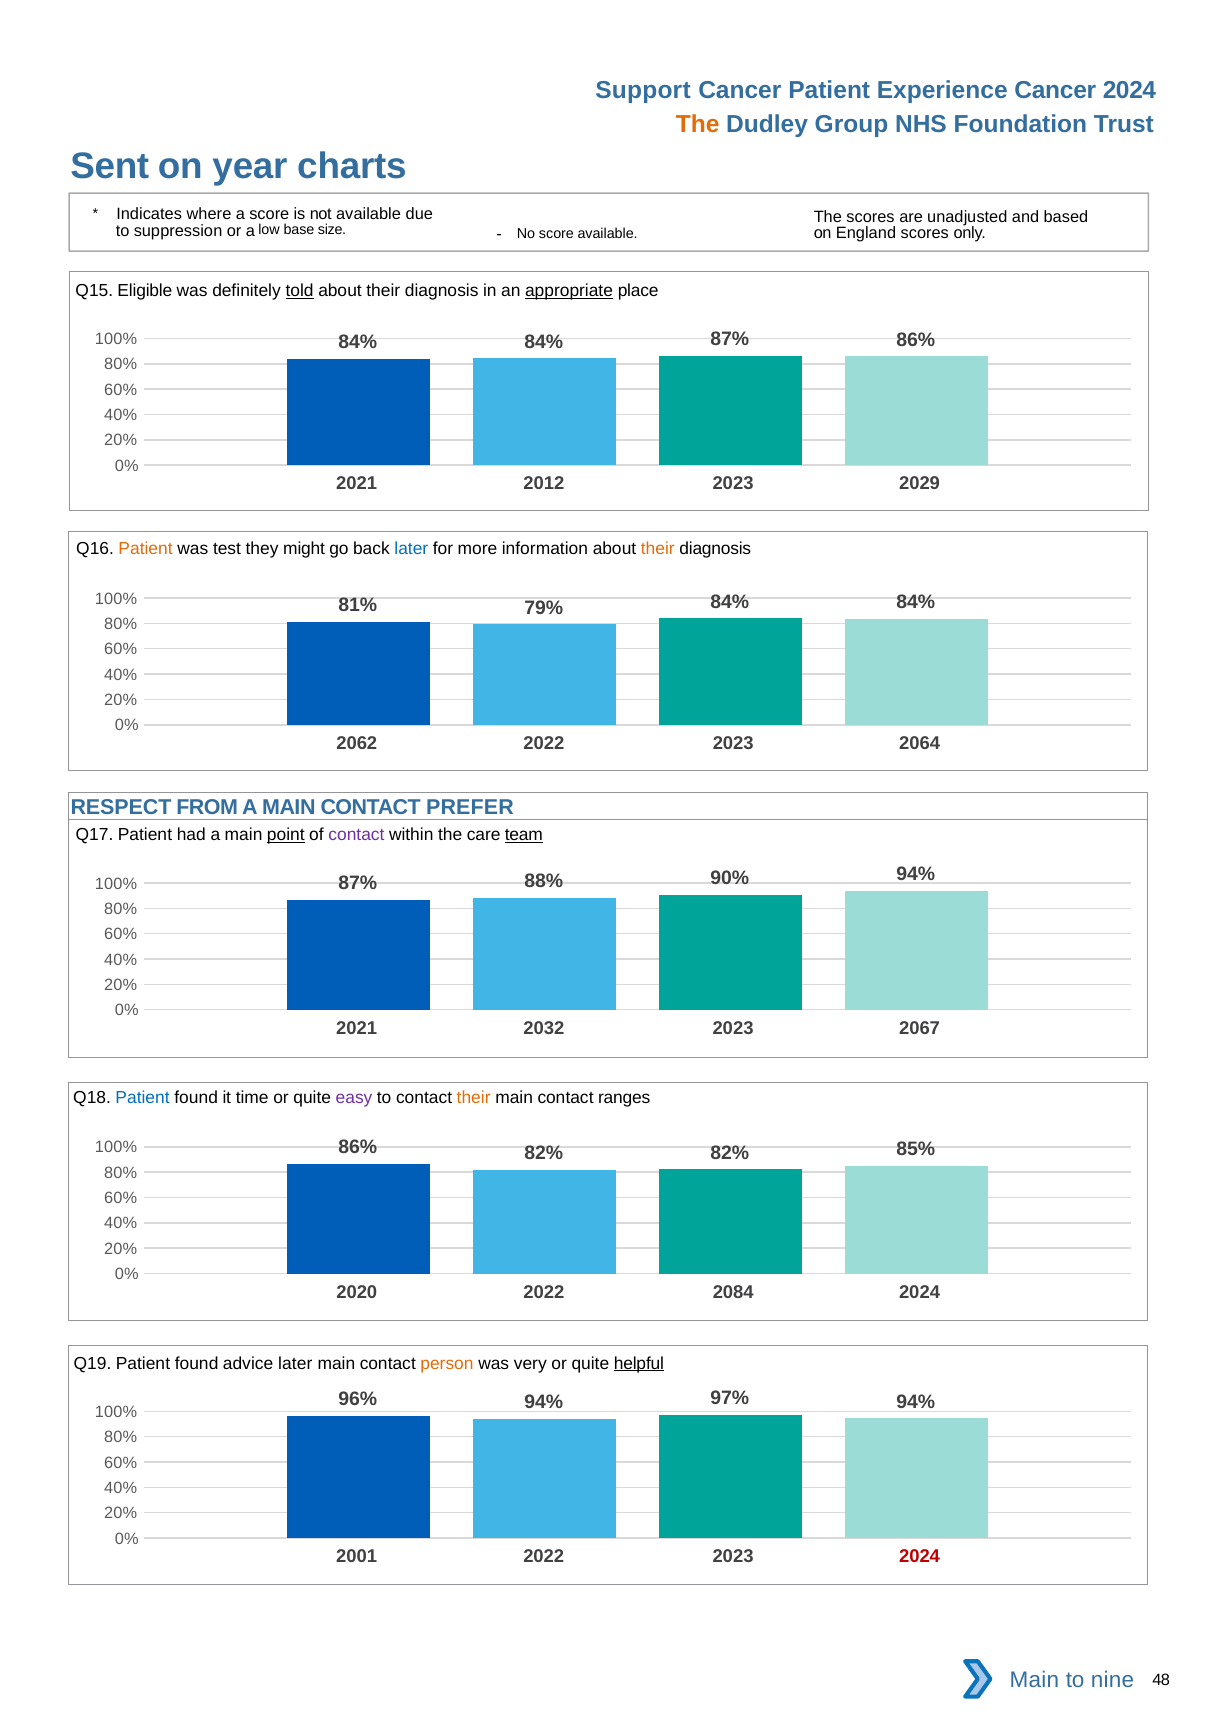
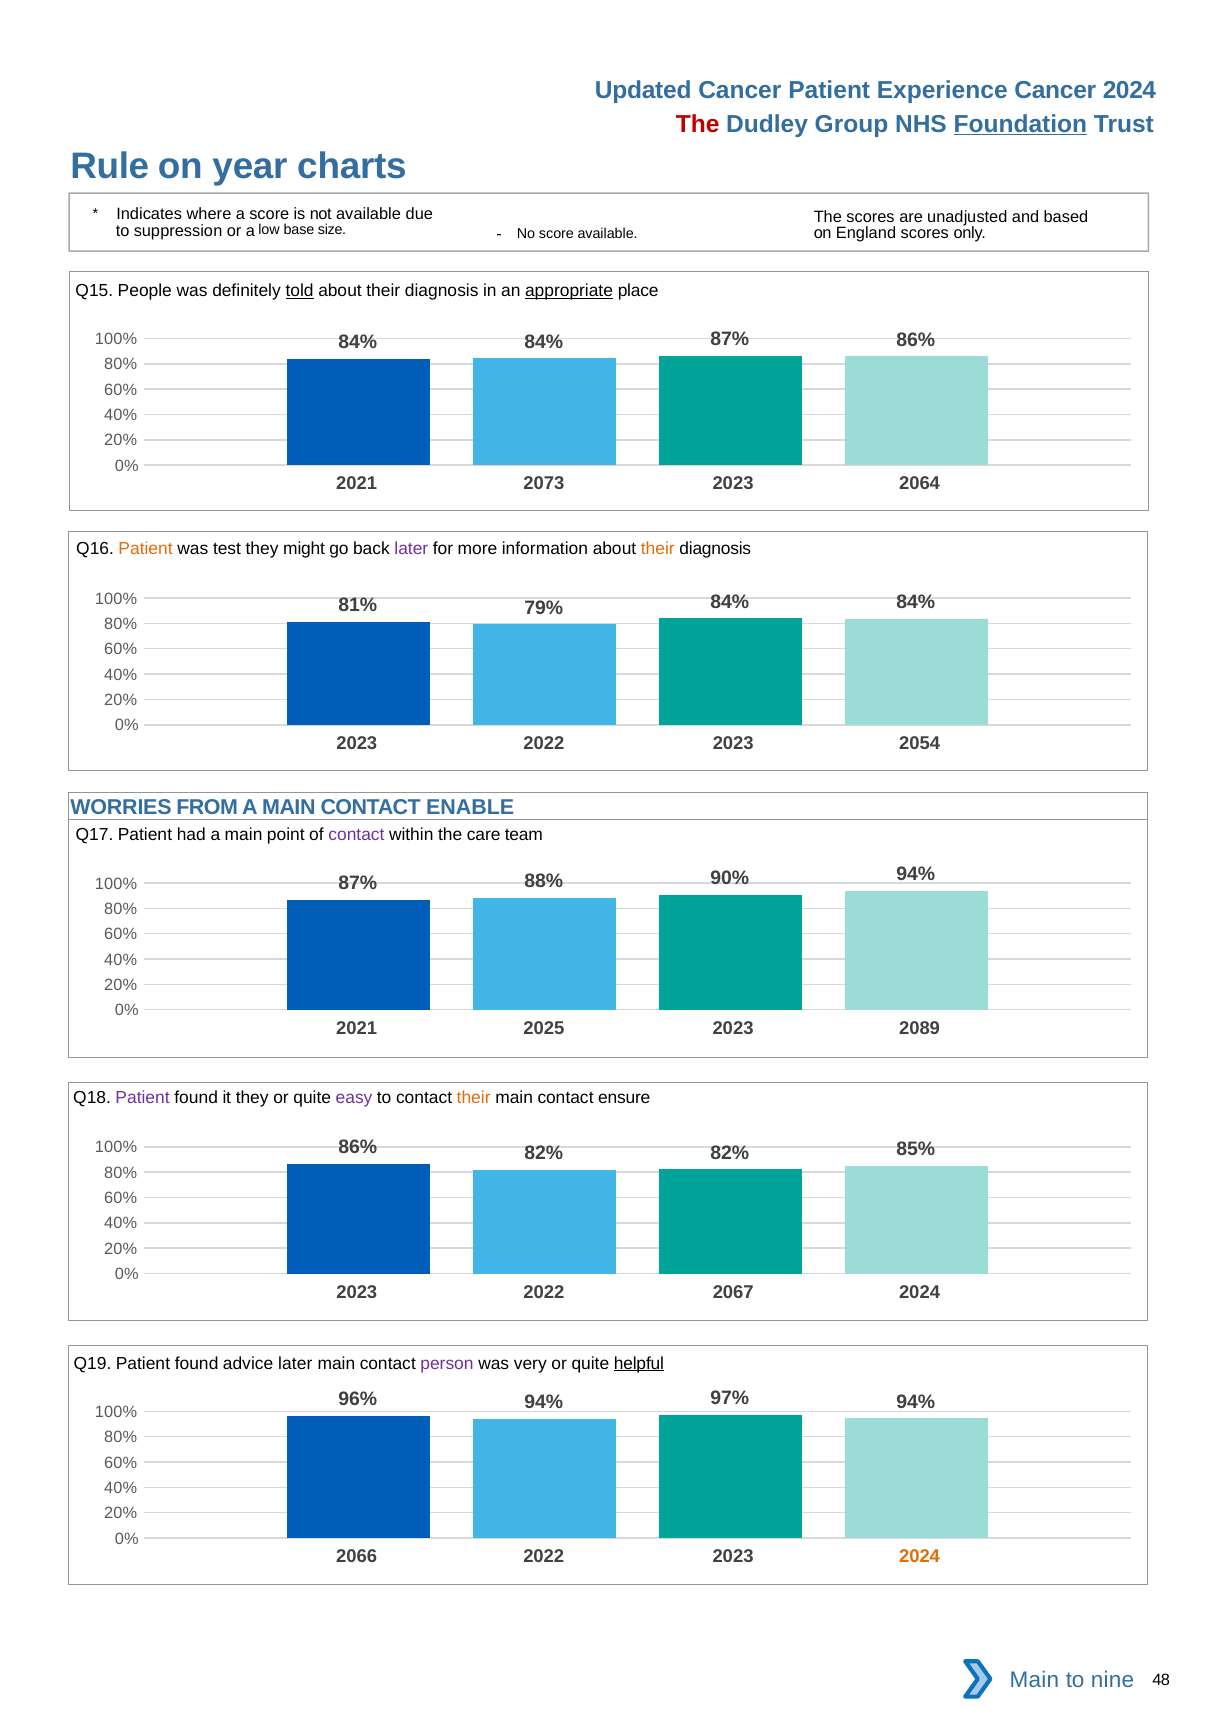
Support: Support -> Updated (643, 91)
The colour: orange -> red (698, 124)
Foundation underline: none -> present (1020, 124)
Sent: Sent -> Rule (110, 166)
Eligible: Eligible -> People (145, 291)
2012: 2012 -> 2073 (544, 484)
2029: 2029 -> 2064 (920, 484)
later colour: blue -> purple (411, 549)
2062: 2062 -> 2023 (357, 744)
2064: 2064 -> 2054 (920, 744)
RESPECT: RESPECT -> WORRIES (121, 808)
PREFER: PREFER -> ENABLE (470, 808)
point underline: present -> none (286, 835)
team underline: present -> none (524, 835)
2032: 2032 -> 2025 (544, 1029)
2067: 2067 -> 2089 (920, 1029)
Patient colour: blue -> purple (143, 1098)
it time: time -> they (252, 1098)
ranges: ranges -> ensure (624, 1098)
2020: 2020 -> 2023 (357, 1293)
2084: 2084 -> 2067 (733, 1293)
person colour: orange -> purple (447, 1364)
2001: 2001 -> 2066 (357, 1557)
2024 colour: red -> orange (920, 1557)
